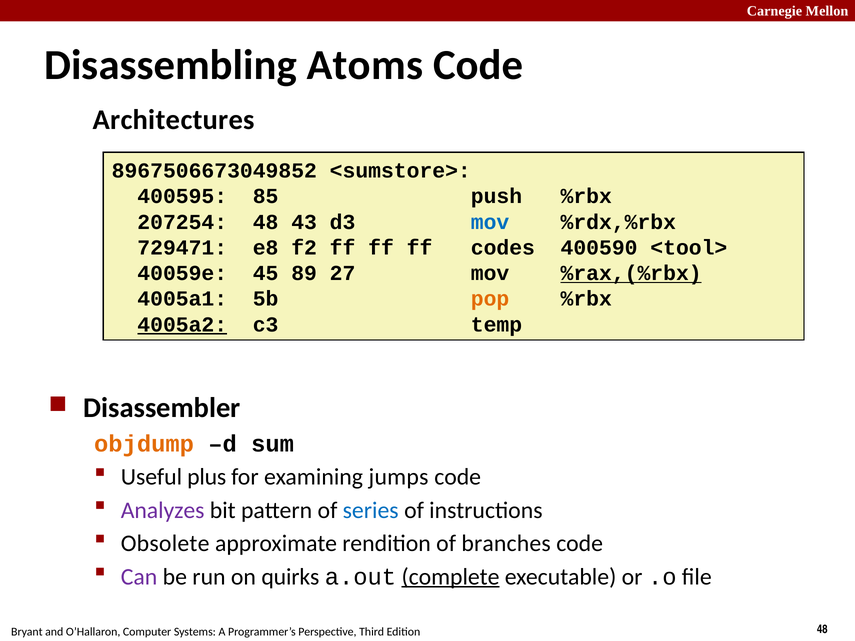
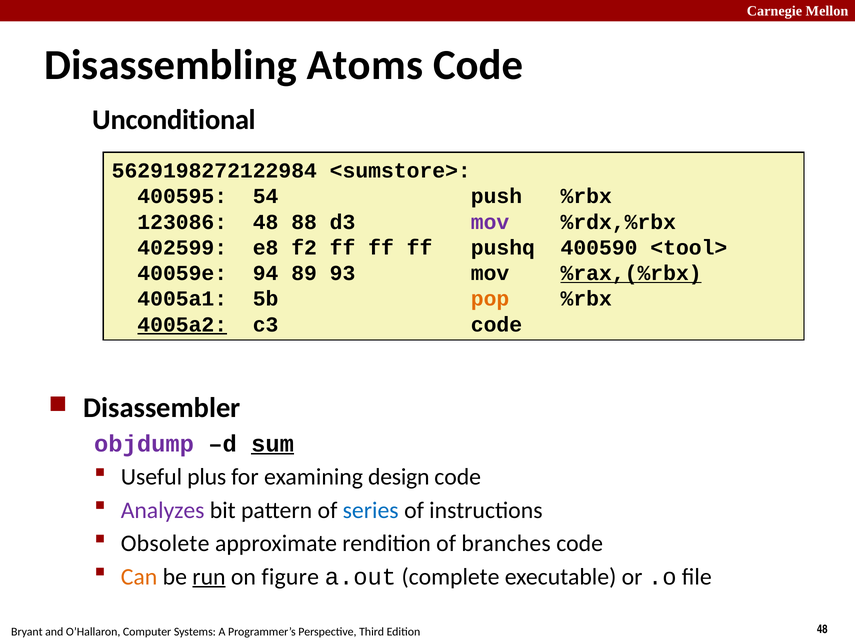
Architectures: Architectures -> Unconditional (174, 120)
8967506673049852: 8967506673049852 -> 5629198272122984 (214, 171)
85: 85 -> 54 (266, 196)
207254: 207254 -> 123086 (182, 222)
43: 43 -> 88 (304, 222)
mov colour: blue -> purple (490, 222)
729471: 729471 -> 402599 (182, 248)
codes: codes -> pushq (503, 248)
45: 45 -> 94 (266, 273)
27: 27 -> 93 (343, 273)
c3 temp: temp -> code (496, 325)
objdump colour: orange -> purple (144, 444)
sum underline: none -> present (273, 444)
jumps: jumps -> design (399, 477)
Can colour: purple -> orange (139, 577)
run underline: none -> present (209, 577)
quirks: quirks -> figure (290, 577)
complete underline: present -> none (450, 577)
